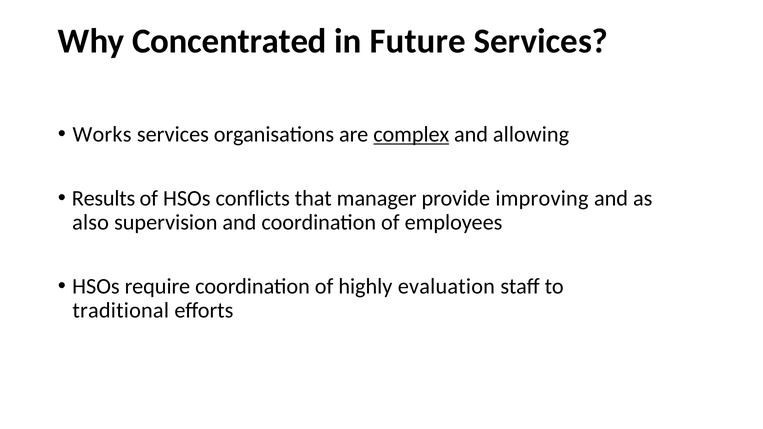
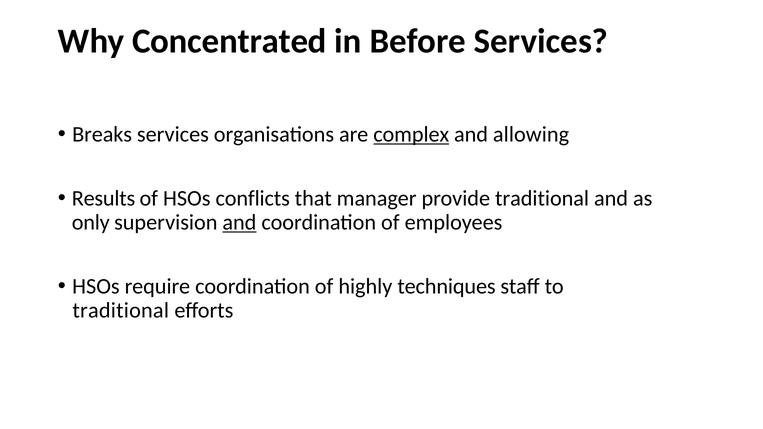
Future: Future -> Before (418, 41)
Works: Works -> Breaks (102, 135)
provide improving: improving -> traditional (542, 198)
also: also -> only (91, 222)
and underline: none -> present (239, 222)
evaluation: evaluation -> techniques (447, 286)
